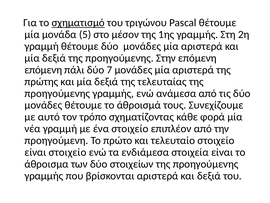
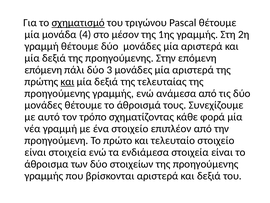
5: 5 -> 4 (85, 34)
7: 7 -> 3 (109, 70)
και underline: none -> present (68, 81)
είναι στοιχείο: στοιχείο -> στοιχεία (68, 152)
